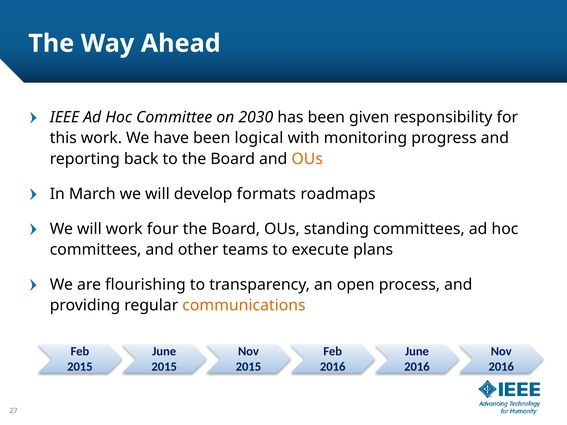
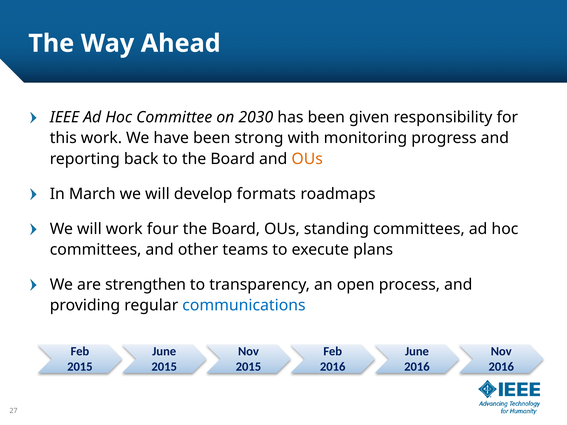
logical: logical -> strong (259, 138)
flourishing: flourishing -> strengthen (146, 285)
communications colour: orange -> blue (244, 306)
